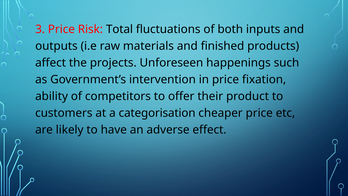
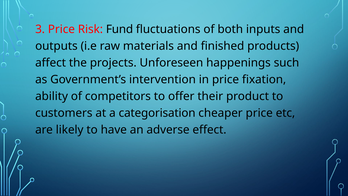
Total: Total -> Fund (120, 29)
